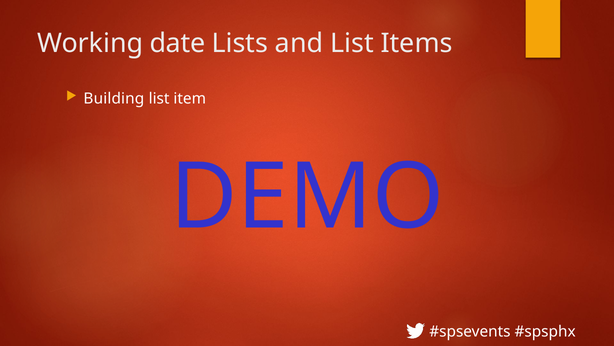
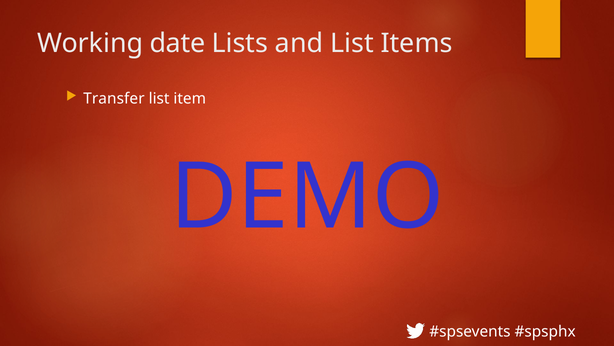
Building: Building -> Transfer (114, 98)
